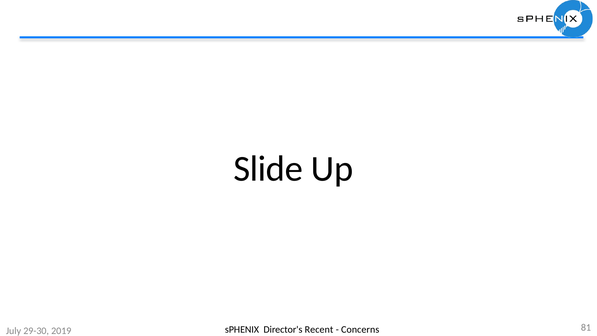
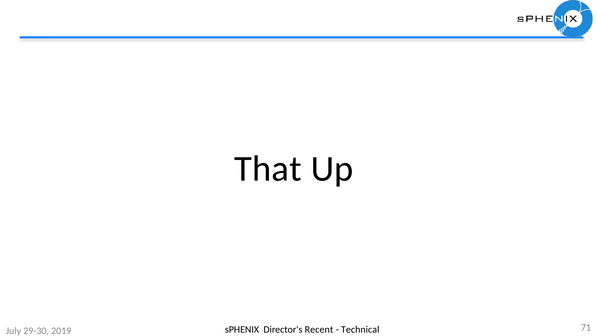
Slide: Slide -> That (268, 169)
Concerns: Concerns -> Technical (360, 329)
81: 81 -> 71 (586, 327)
